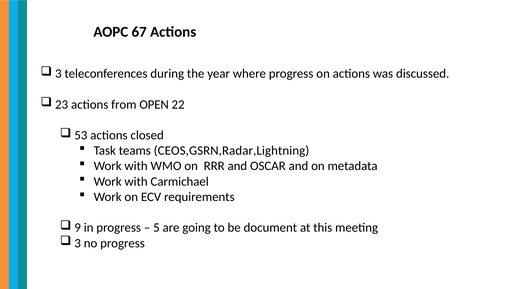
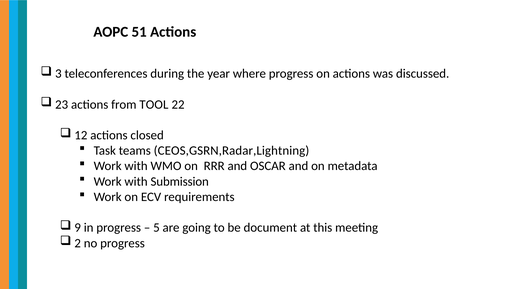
67: 67 -> 51 (139, 32)
OPEN: OPEN -> TOOL (154, 104)
53: 53 -> 12 (81, 135)
Carmichael: Carmichael -> Submission (180, 182)
3: 3 -> 2 (78, 243)
